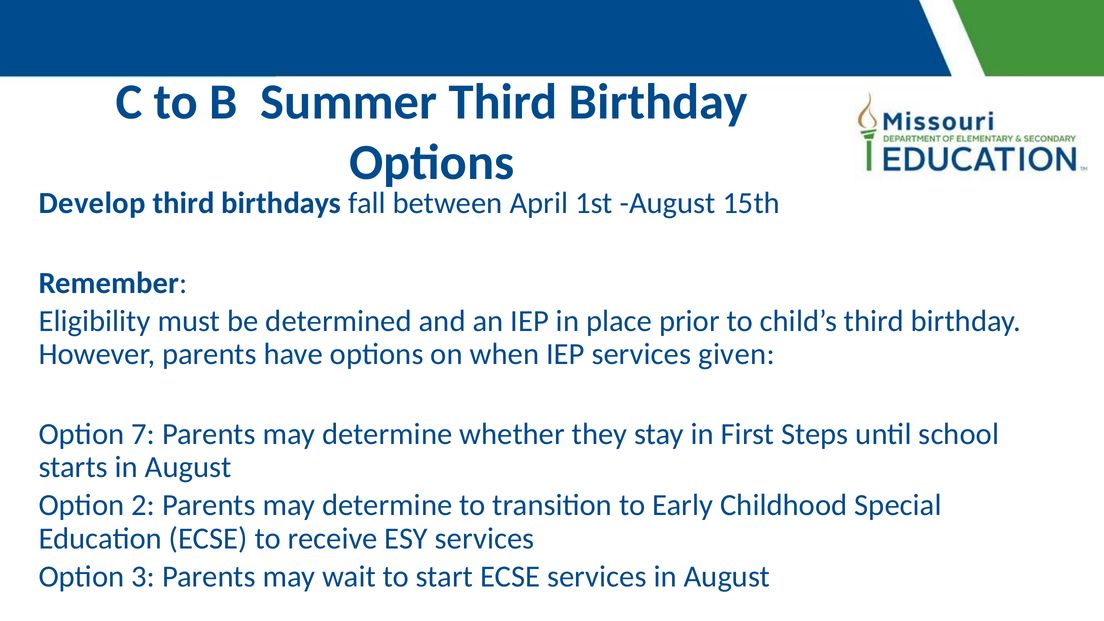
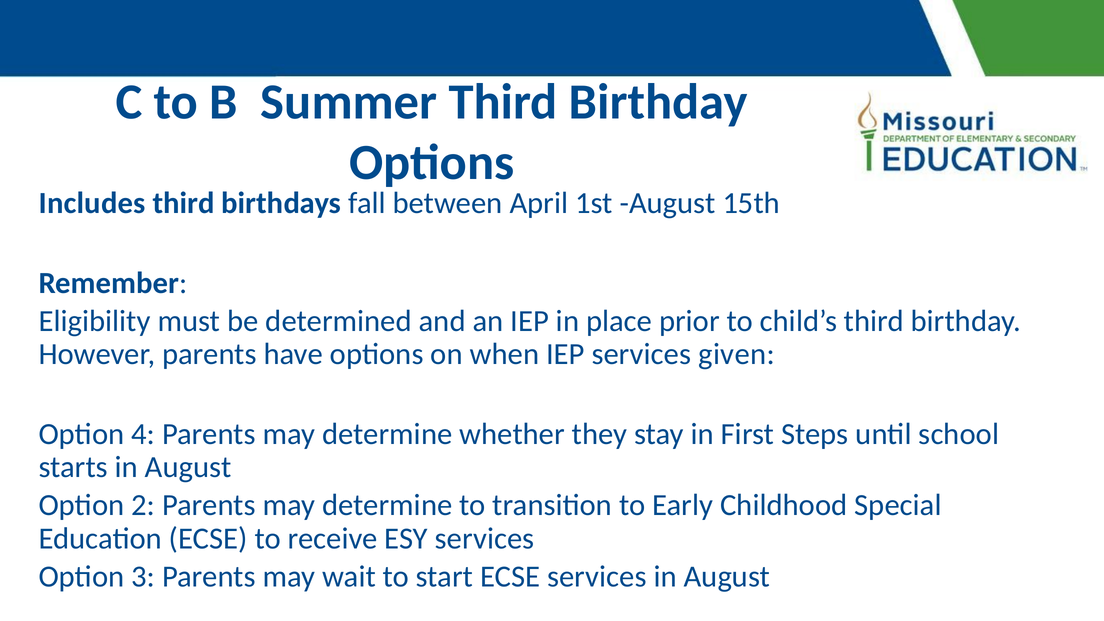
Develop: Develop -> Includes (92, 203)
7: 7 -> 4 (143, 434)
